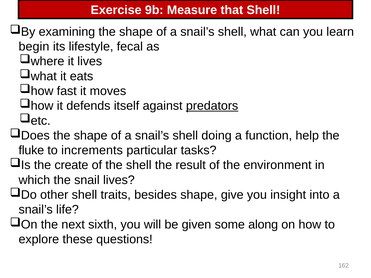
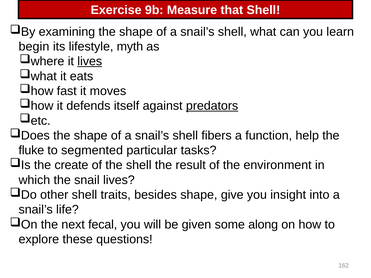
fecal: fecal -> myth (130, 47)
lives underline: none -> present (90, 61)
doing: doing -> fibers (217, 136)
increments: increments -> segmented (92, 150)
sixth: sixth -> fecal (103, 225)
